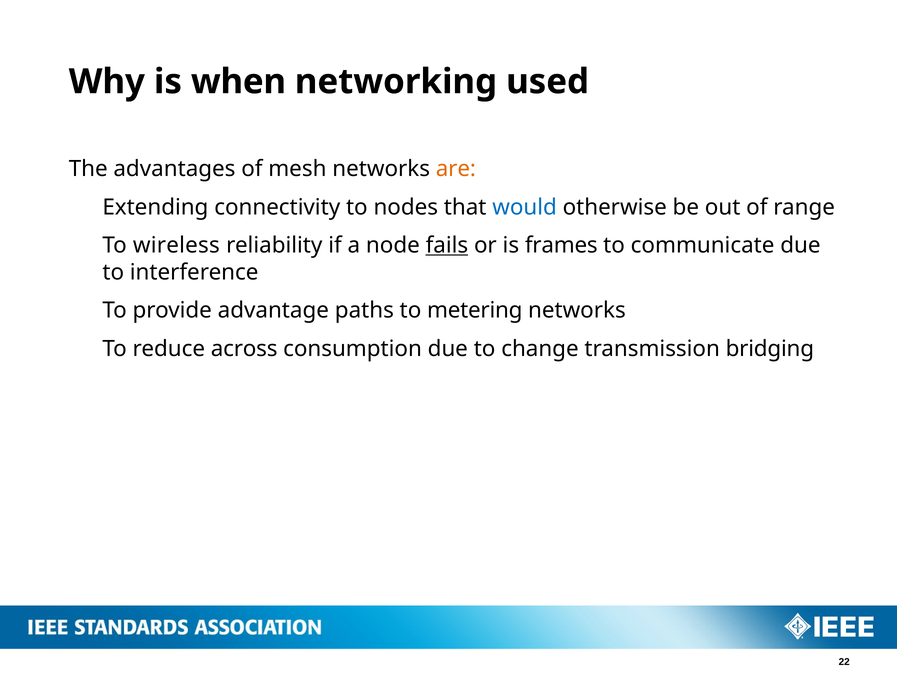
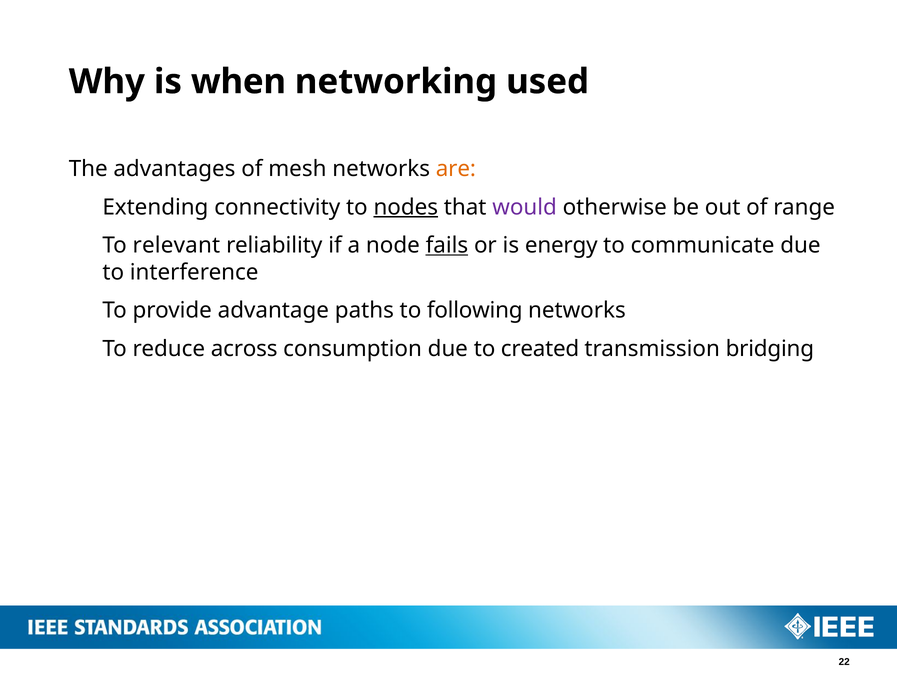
nodes underline: none -> present (406, 207)
would colour: blue -> purple (525, 207)
wireless: wireless -> relevant (176, 245)
frames: frames -> energy (561, 245)
metering: metering -> following (475, 310)
change: change -> created (540, 348)
